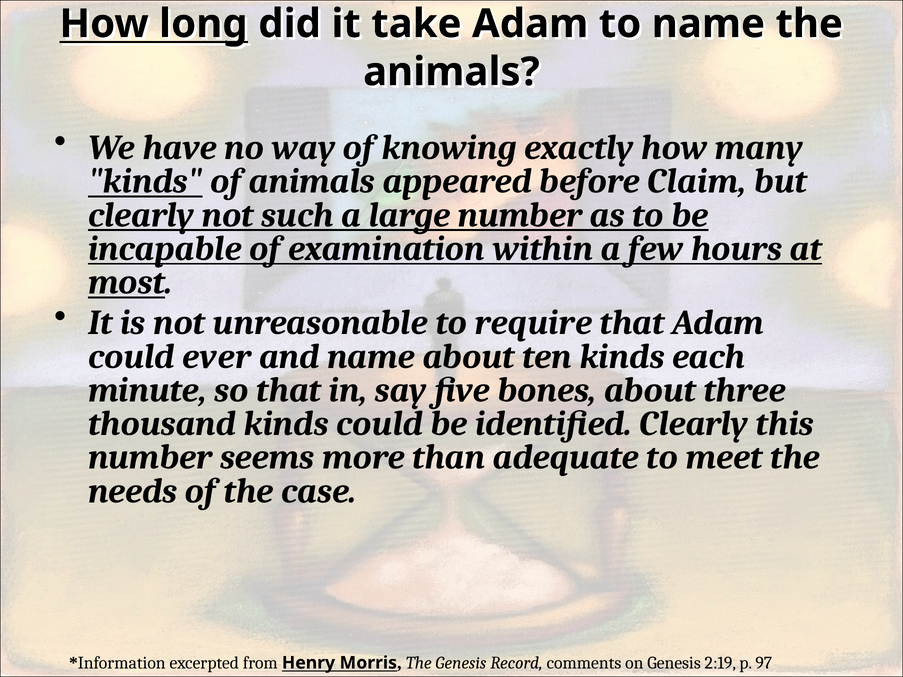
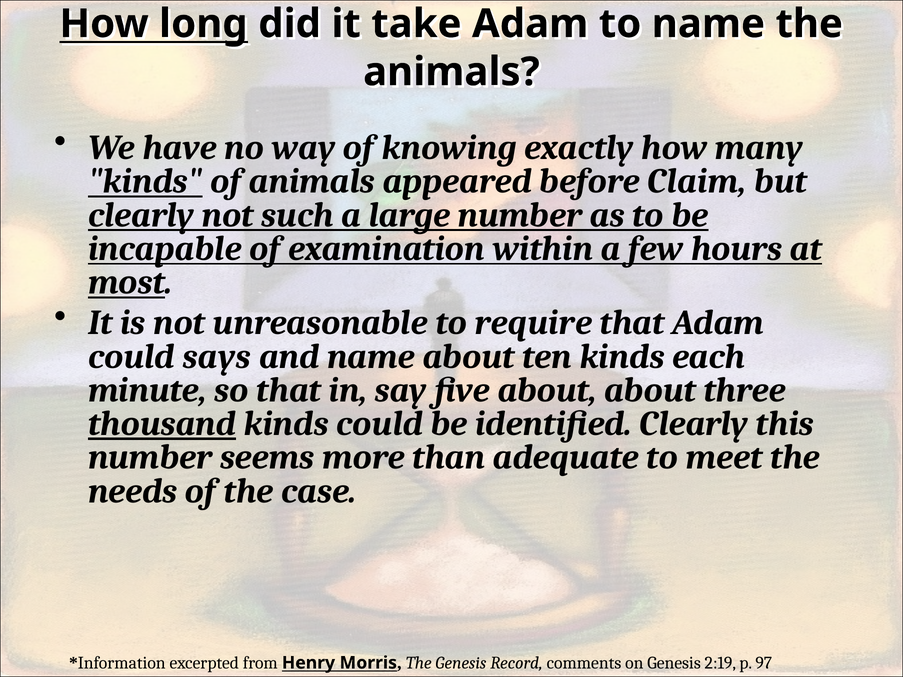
ever: ever -> says (217, 357)
five bones: bones -> about (547, 390)
thousand underline: none -> present (162, 424)
